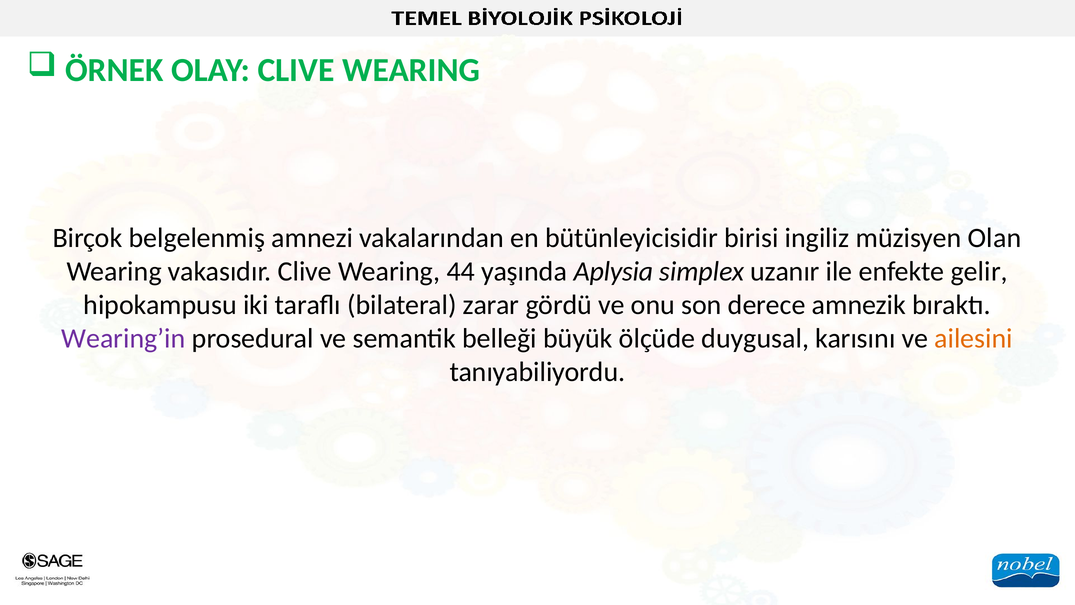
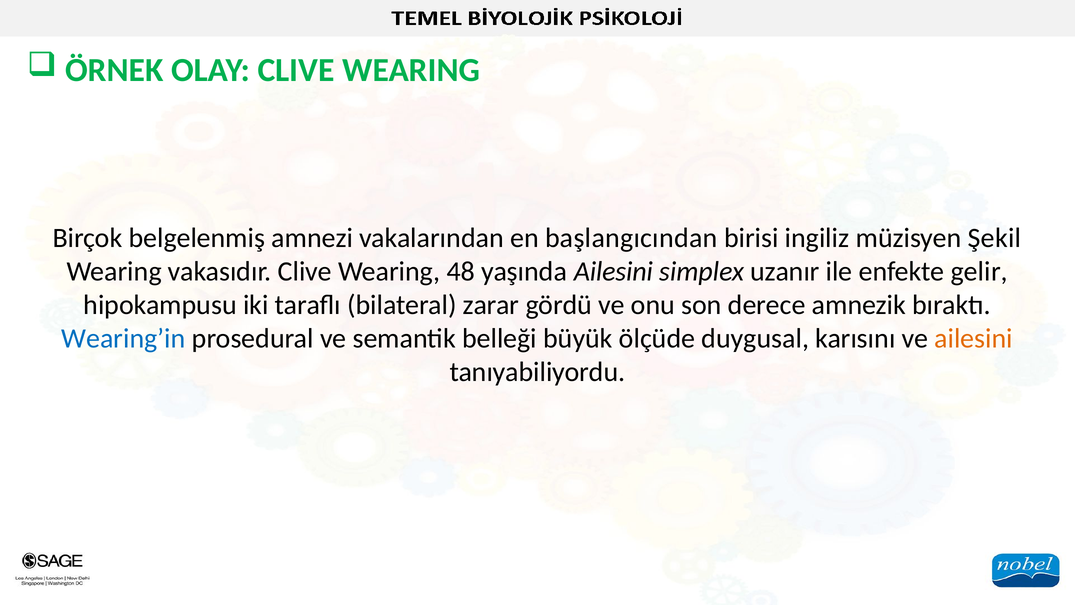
bütünleyicisidir: bütünleyicisidir -> başlangıcından (631, 238)
Olan: Olan -> Şekil (995, 238)
44: 44 -> 48 (461, 271)
yaşında Aplysia: Aplysia -> Ailesini (613, 271)
Wearing’in colour: purple -> blue (123, 338)
